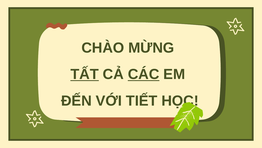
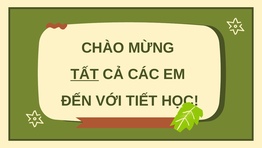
CÁC underline: present -> none (144, 74)
